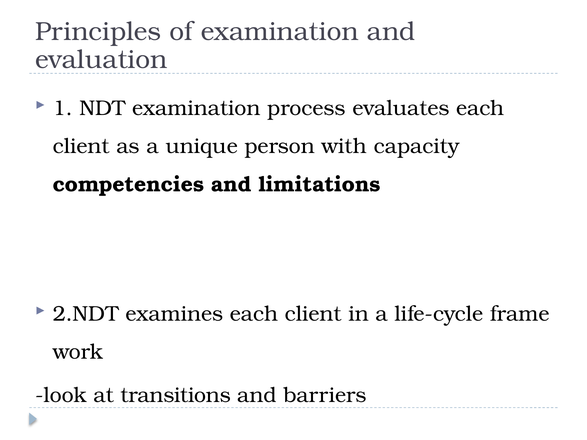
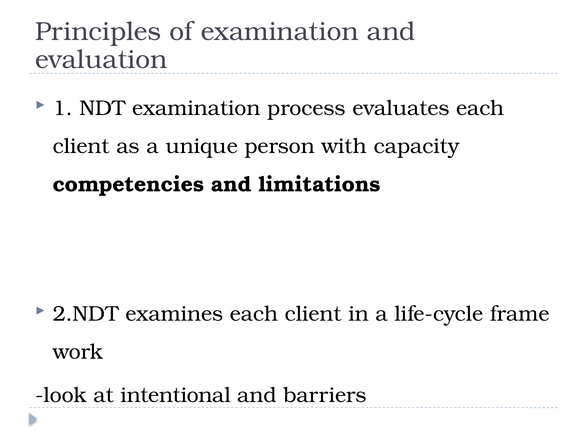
transitions: transitions -> intentional (176, 395)
